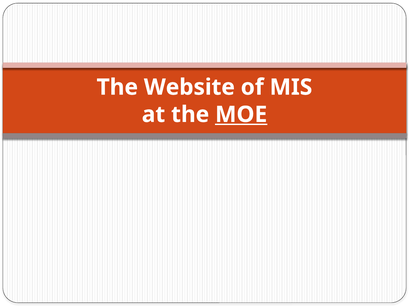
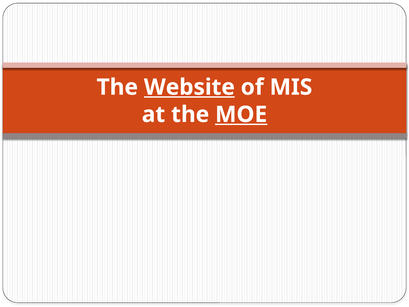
Website underline: none -> present (189, 87)
